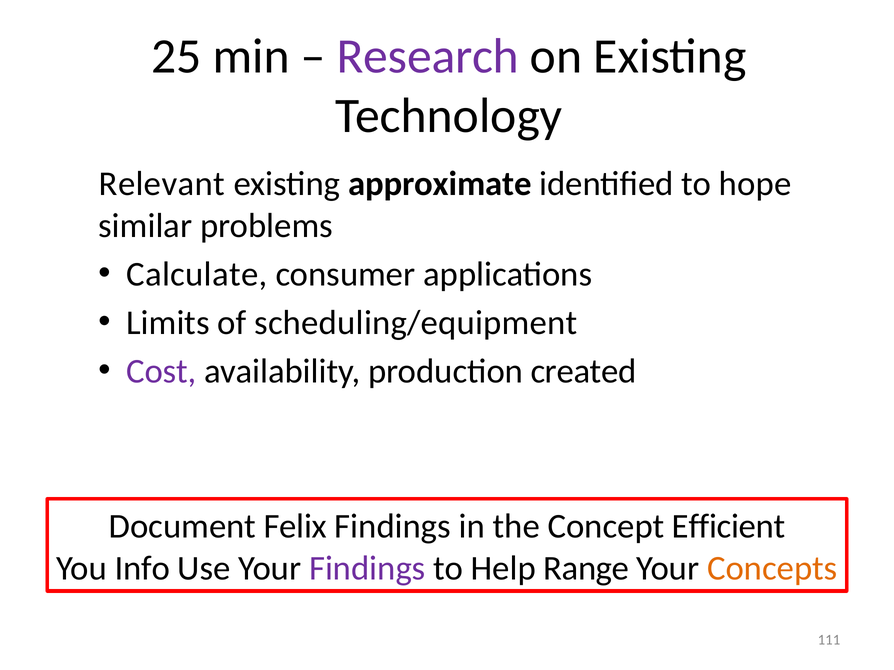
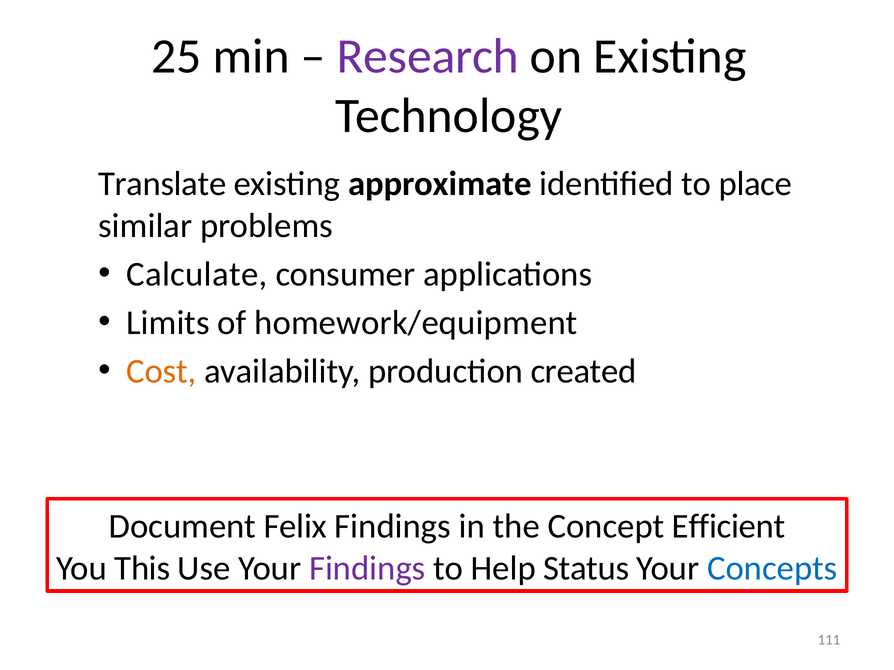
Relevant: Relevant -> Translate (162, 184)
hope: hope -> place (755, 184)
scheduling/equipment: scheduling/equipment -> homework/equipment (416, 323)
Cost colour: purple -> orange (161, 372)
Info: Info -> This (142, 569)
Range: Range -> Status (586, 569)
Concepts colour: orange -> blue (772, 569)
